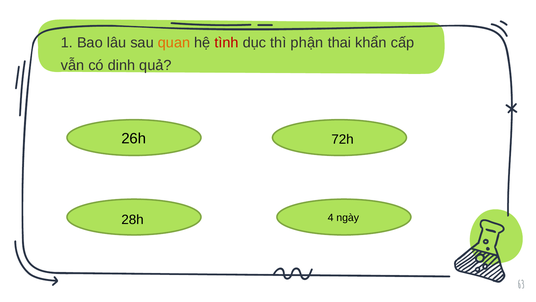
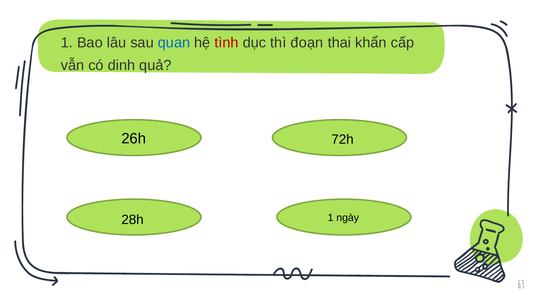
quan colour: orange -> blue (174, 42)
phận: phận -> đoạn (307, 42)
28h 4: 4 -> 1 (331, 217)
